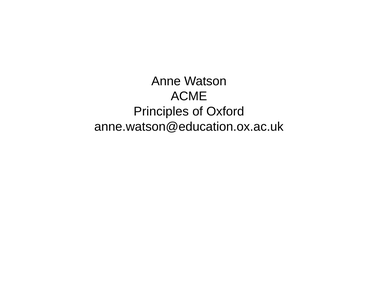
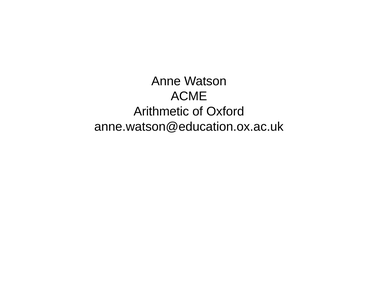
Principles: Principles -> Arithmetic (161, 111)
